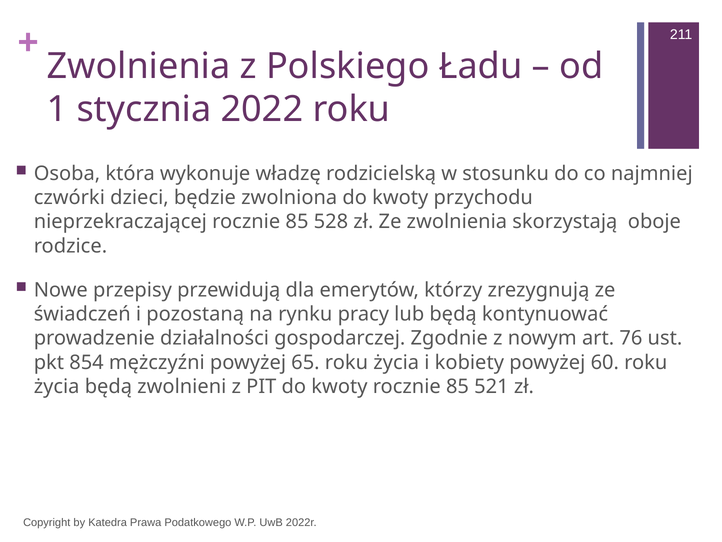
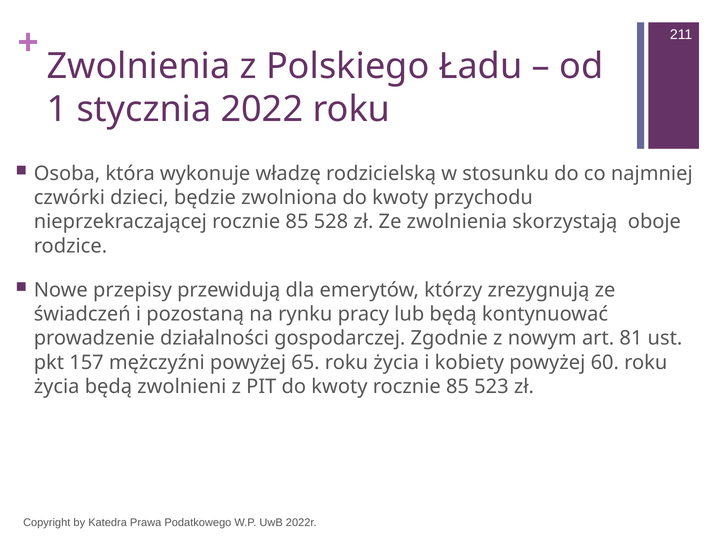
76: 76 -> 81 (631, 338)
854: 854 -> 157 (86, 362)
521: 521 -> 523 (491, 386)
